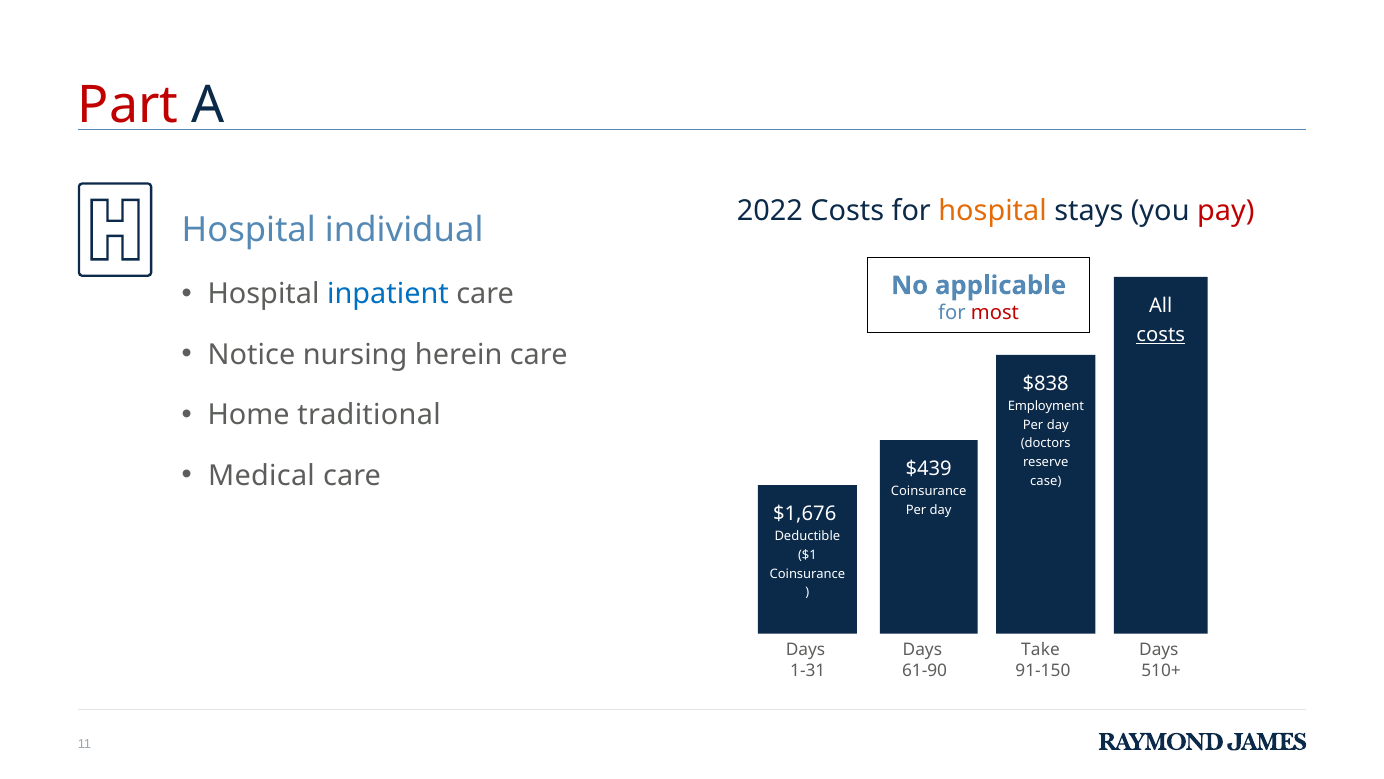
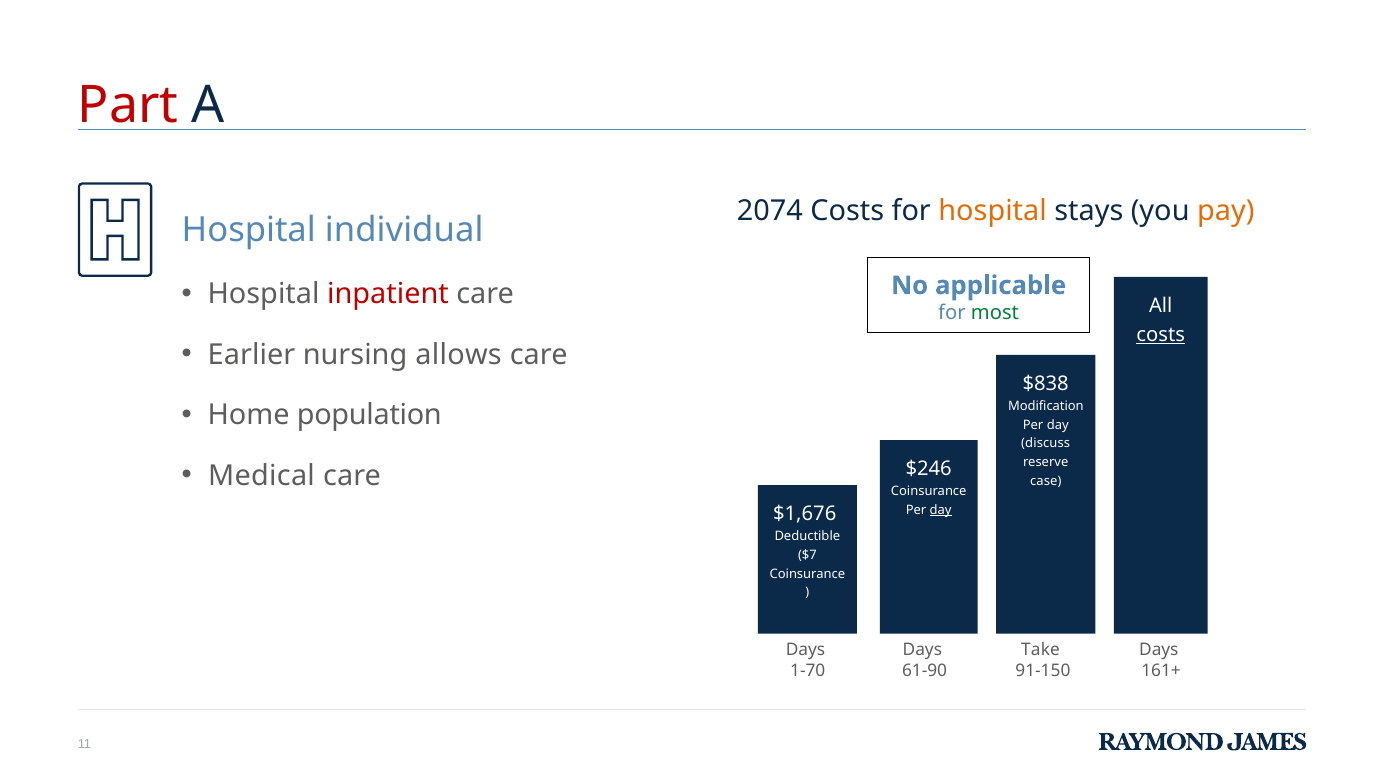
2022: 2022 -> 2074 (770, 211)
pay colour: red -> orange (1226, 211)
inpatient colour: blue -> red (388, 294)
most colour: red -> green (995, 313)
Notice: Notice -> Earlier (251, 355)
herein: herein -> allows (459, 355)
traditional: traditional -> population (369, 415)
Employment: Employment -> Modification (1046, 406)
doctors: doctors -> discuss (1046, 443)
$439: $439 -> $246 (929, 468)
day underline: none -> present (941, 510)
$1: $1 -> $7 (807, 555)
1-31: 1-31 -> 1-70 (808, 671)
510+: 510+ -> 161+ (1161, 671)
